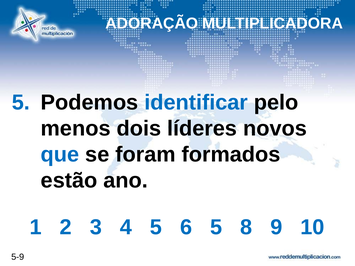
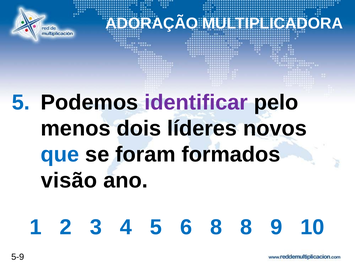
identificar colour: blue -> purple (196, 103)
estão: estão -> visão (69, 181)
6 5: 5 -> 8 (216, 228)
